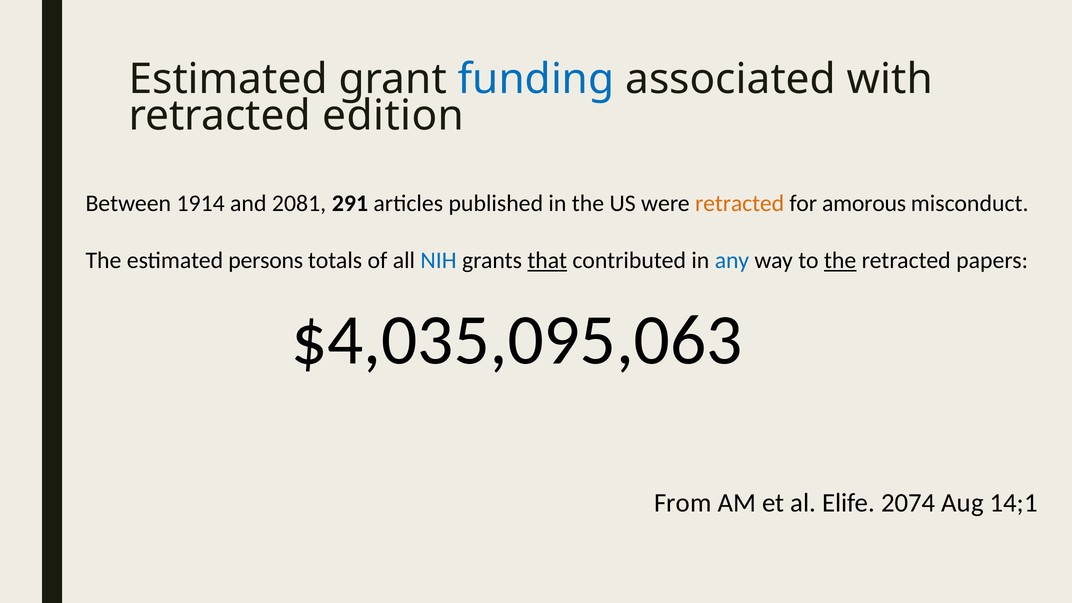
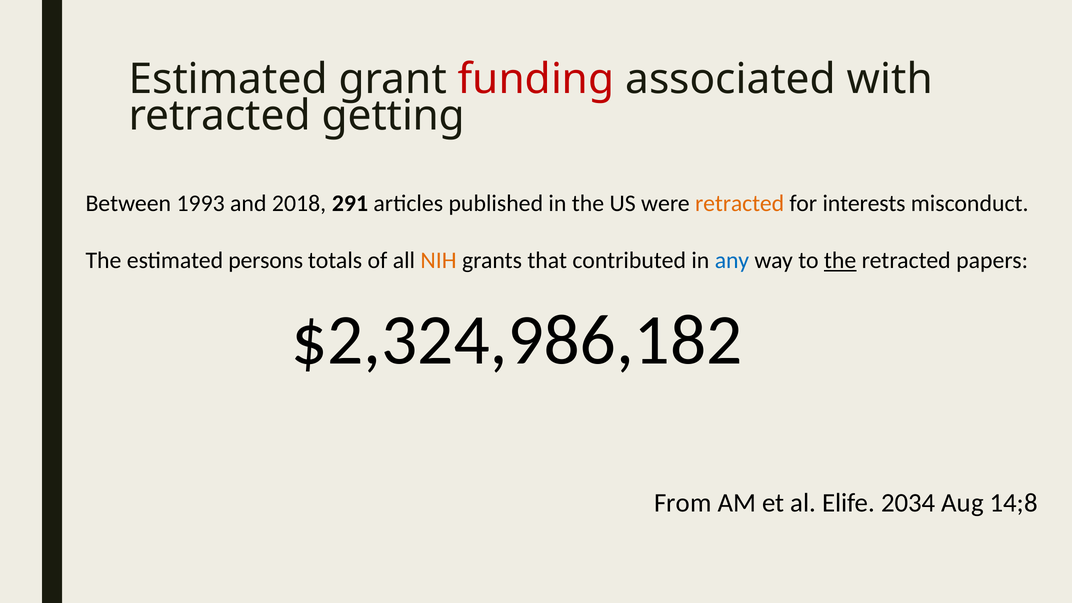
funding colour: blue -> red (536, 79)
edition: edition -> getting (393, 116)
1914: 1914 -> 1993 (201, 203)
2081: 2081 -> 2018 (299, 203)
amorous: amorous -> interests (864, 203)
NIH colour: blue -> orange (439, 260)
that underline: present -> none (547, 260)
$4,035,095,063: $4,035,095,063 -> $2,324,986,182 (517, 340)
2074: 2074 -> 2034 (908, 503)
14;1: 14;1 -> 14;8 (1014, 503)
